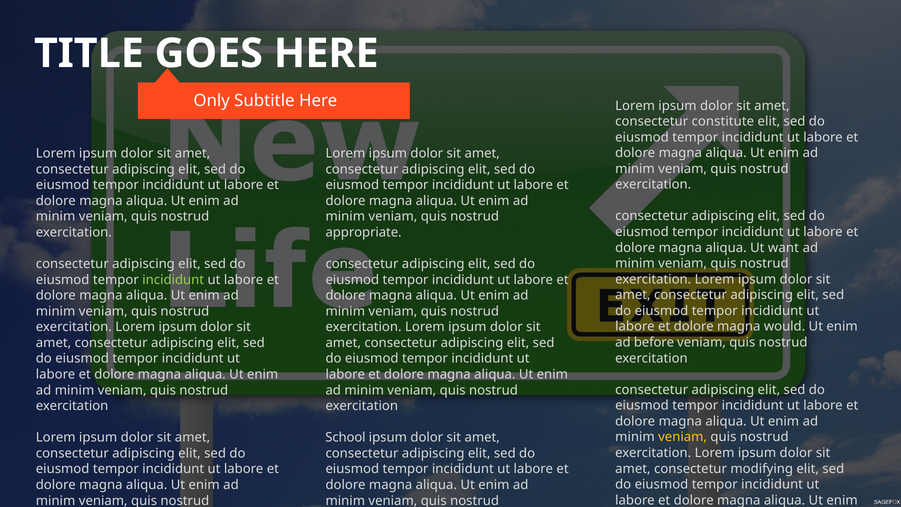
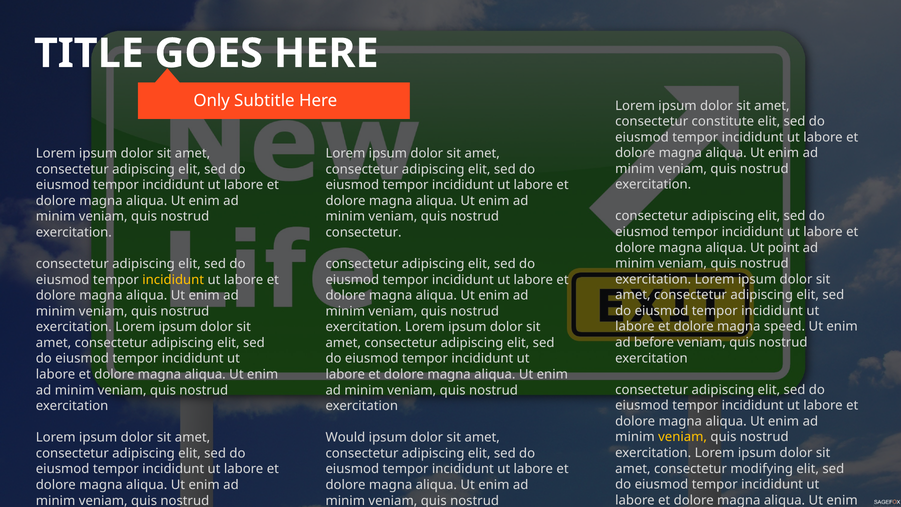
appropriate: appropriate -> consectetur (364, 232)
want: want -> point (784, 248)
incididunt colour: light green -> yellow (173, 280)
would: would -> speed (784, 327)
School: School -> Would (345, 437)
